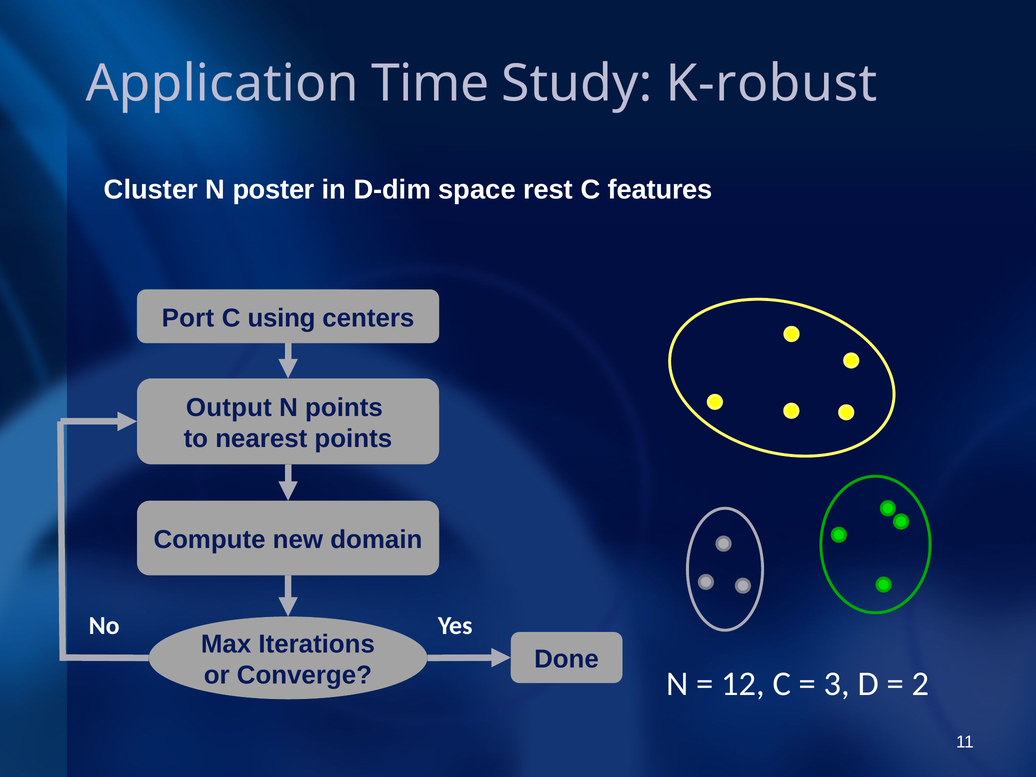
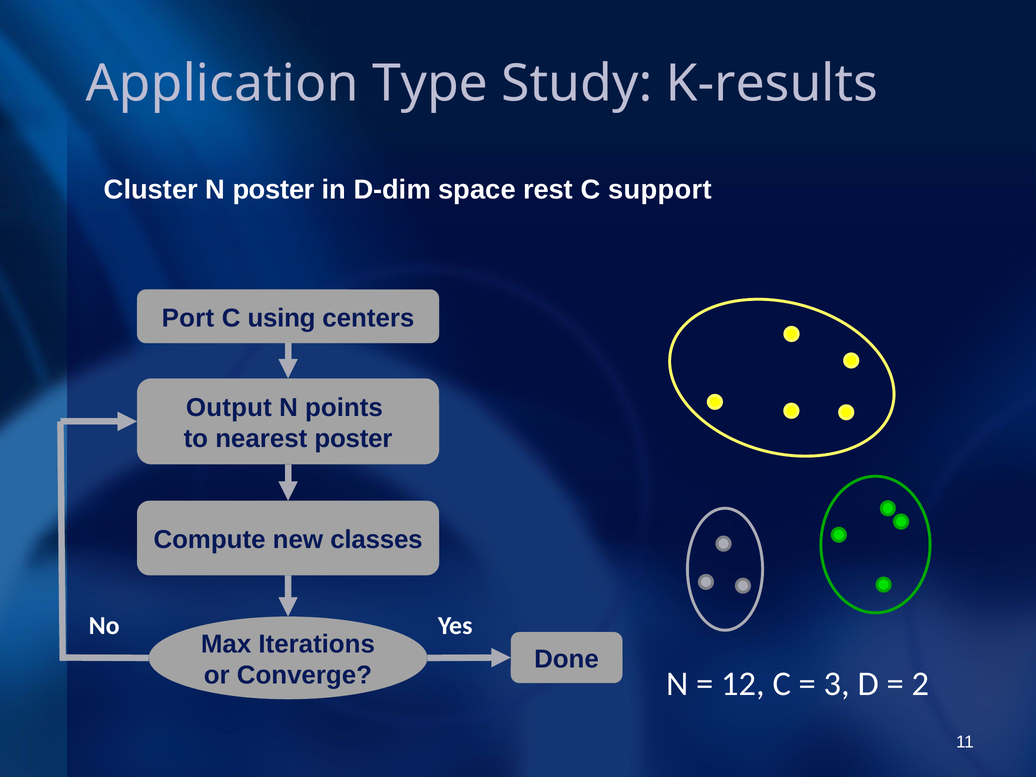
Time: Time -> Type (430, 84)
K-robust: K-robust -> K-results (772, 84)
features: features -> support (660, 190)
nearest points: points -> poster (353, 439)
domain: domain -> classes (376, 540)
